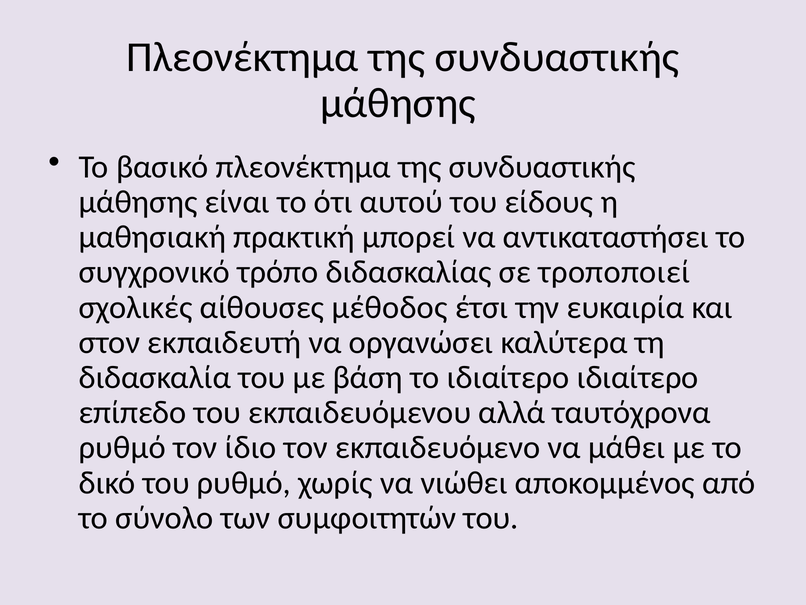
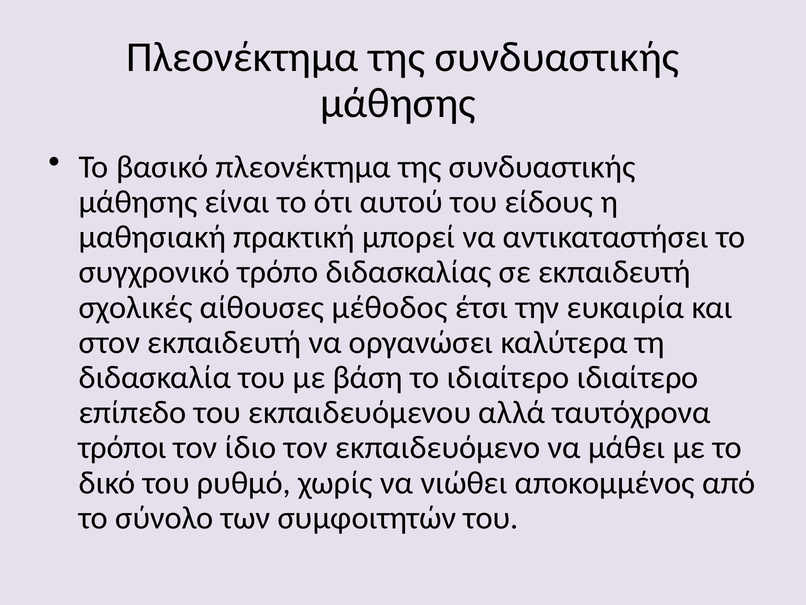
σε τροποποιεί: τροποποιεί -> εκπαιδευτή (614, 272)
ρυθμό: ρυθμό -> τρόποι (122, 447)
